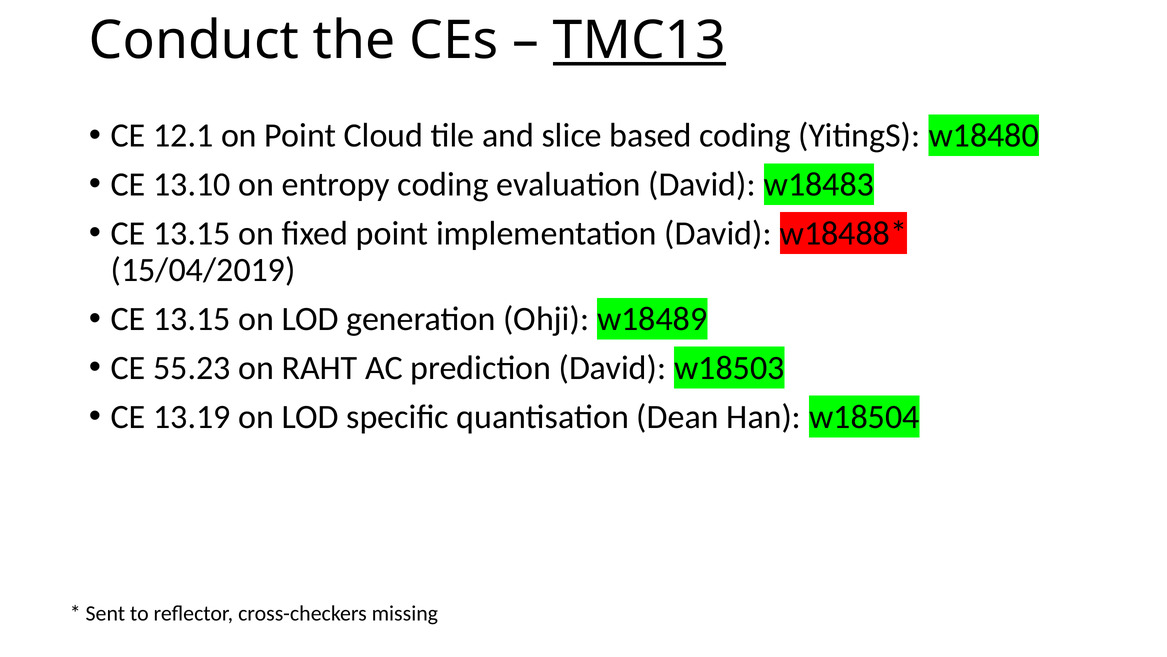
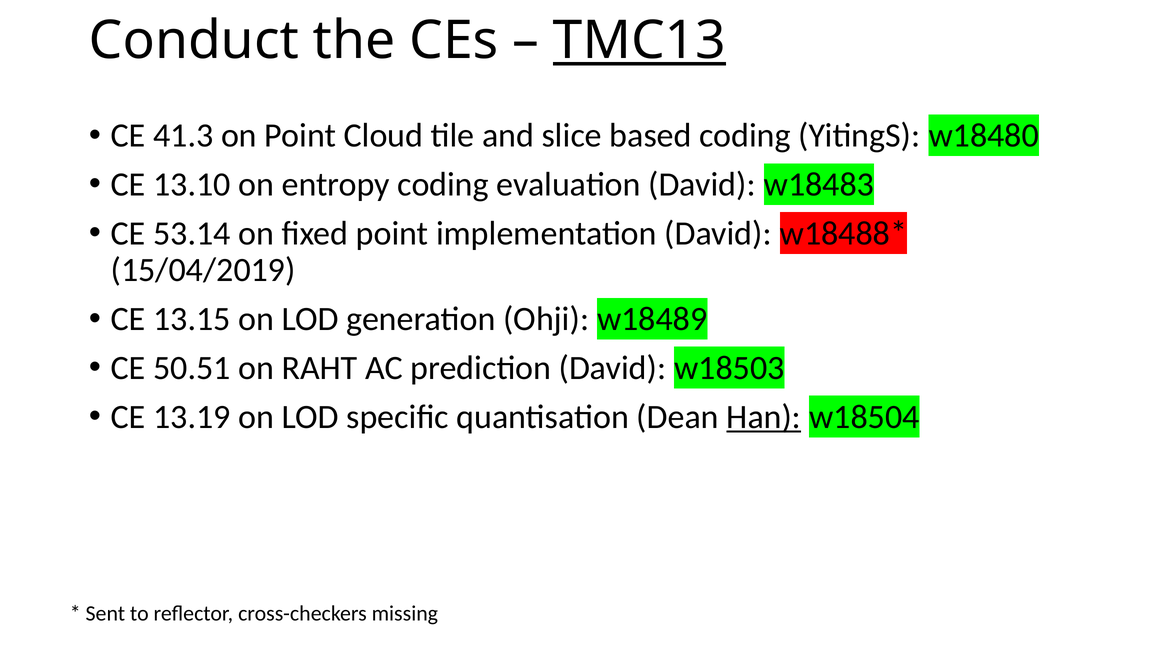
12.1: 12.1 -> 41.3 (183, 136)
13.15: 13.15 -> 53.14 (192, 233)
55.23: 55.23 -> 50.51 (192, 368)
Han underline: none -> present (764, 417)
